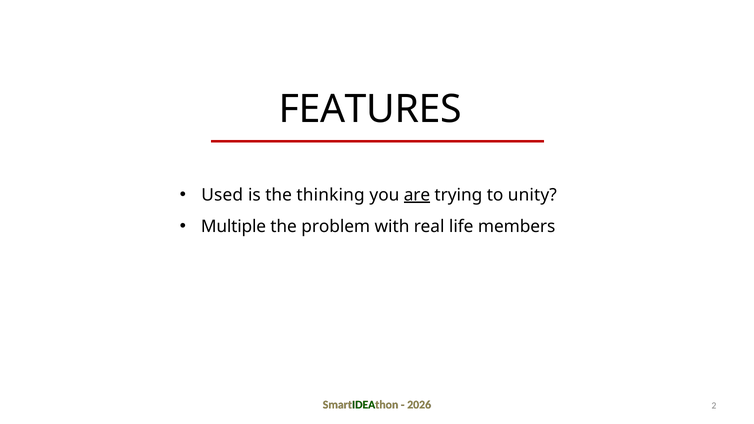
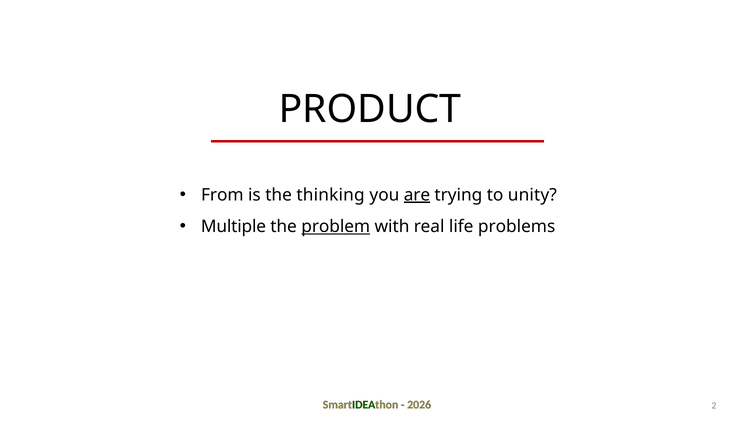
FEATURES: FEATURES -> PRODUCT (370, 109)
Used: Used -> From (222, 195)
problem underline: none -> present (336, 227)
members: members -> problems (517, 227)
